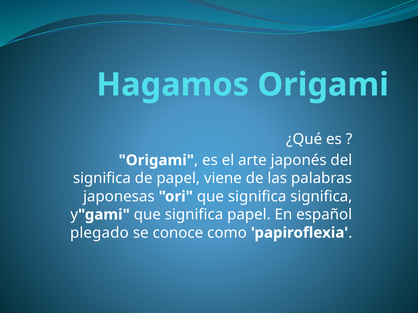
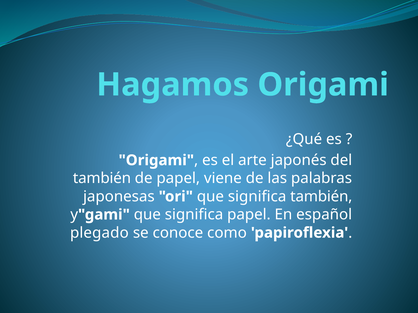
significa: significa -> también (102, 179)
significa significa: significa -> también (321, 197)
